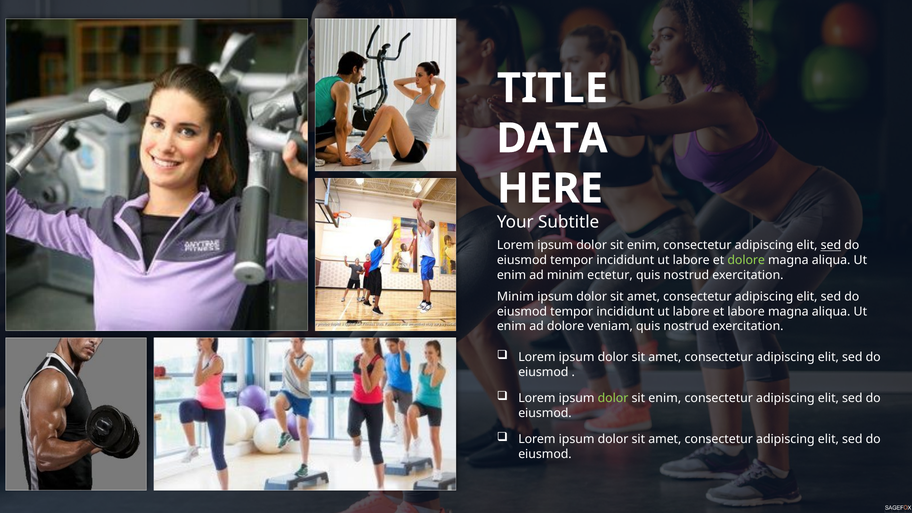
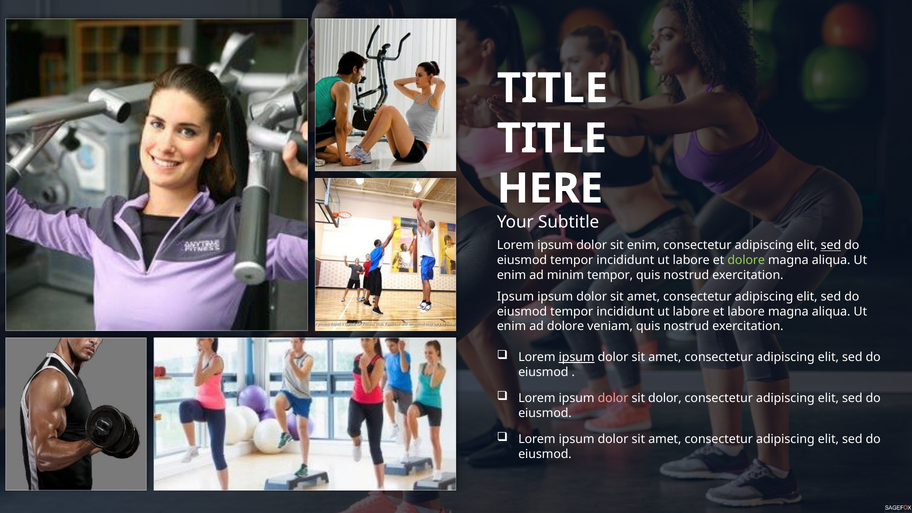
DATA: DATA -> TITLE (552, 138)
minim ectetur: ectetur -> tempor (610, 275)
Minim: Minim -> Ipsum (515, 297)
ipsum underline: none -> present (577, 357)
dolor colour: light green -> pink (613, 398)
enim: enim -> dolor (665, 398)
